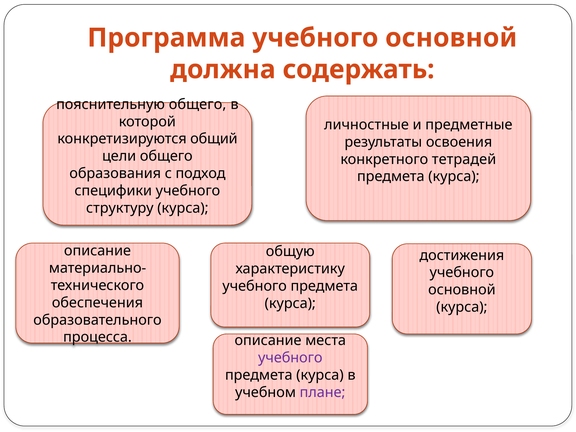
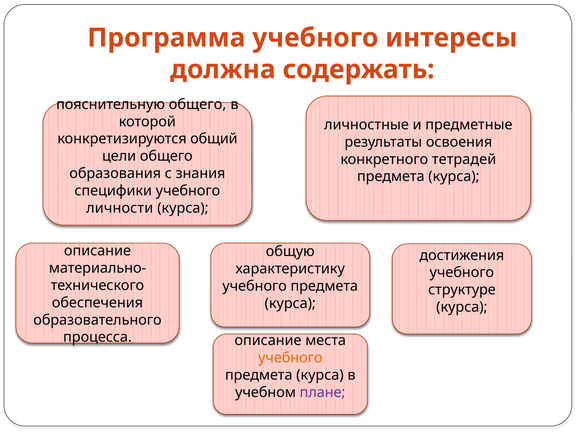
Программа учебного основной: основной -> интересы (451, 38)
подход: подход -> знания (201, 173)
структуру: структуру -> личности (120, 208)
основной: основной -> структуре (462, 290)
учебного colour: purple -> orange (290, 358)
